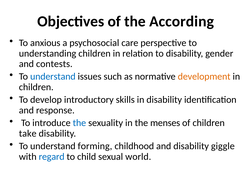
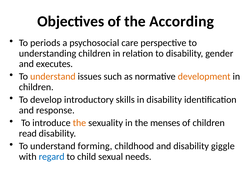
anxious: anxious -> periods (45, 43)
contests: contests -> executes (54, 64)
understand colour: blue -> orange (53, 77)
the colour: blue -> orange (79, 123)
take: take -> read (28, 134)
world: world -> needs (138, 157)
